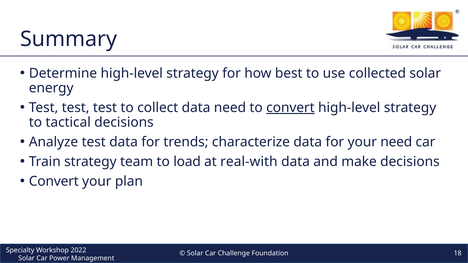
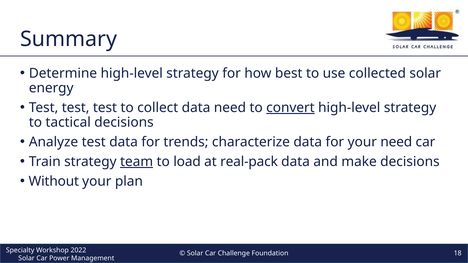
team underline: none -> present (137, 162)
real-with: real-with -> real-pack (249, 162)
Convert: Convert -> Without (54, 181)
